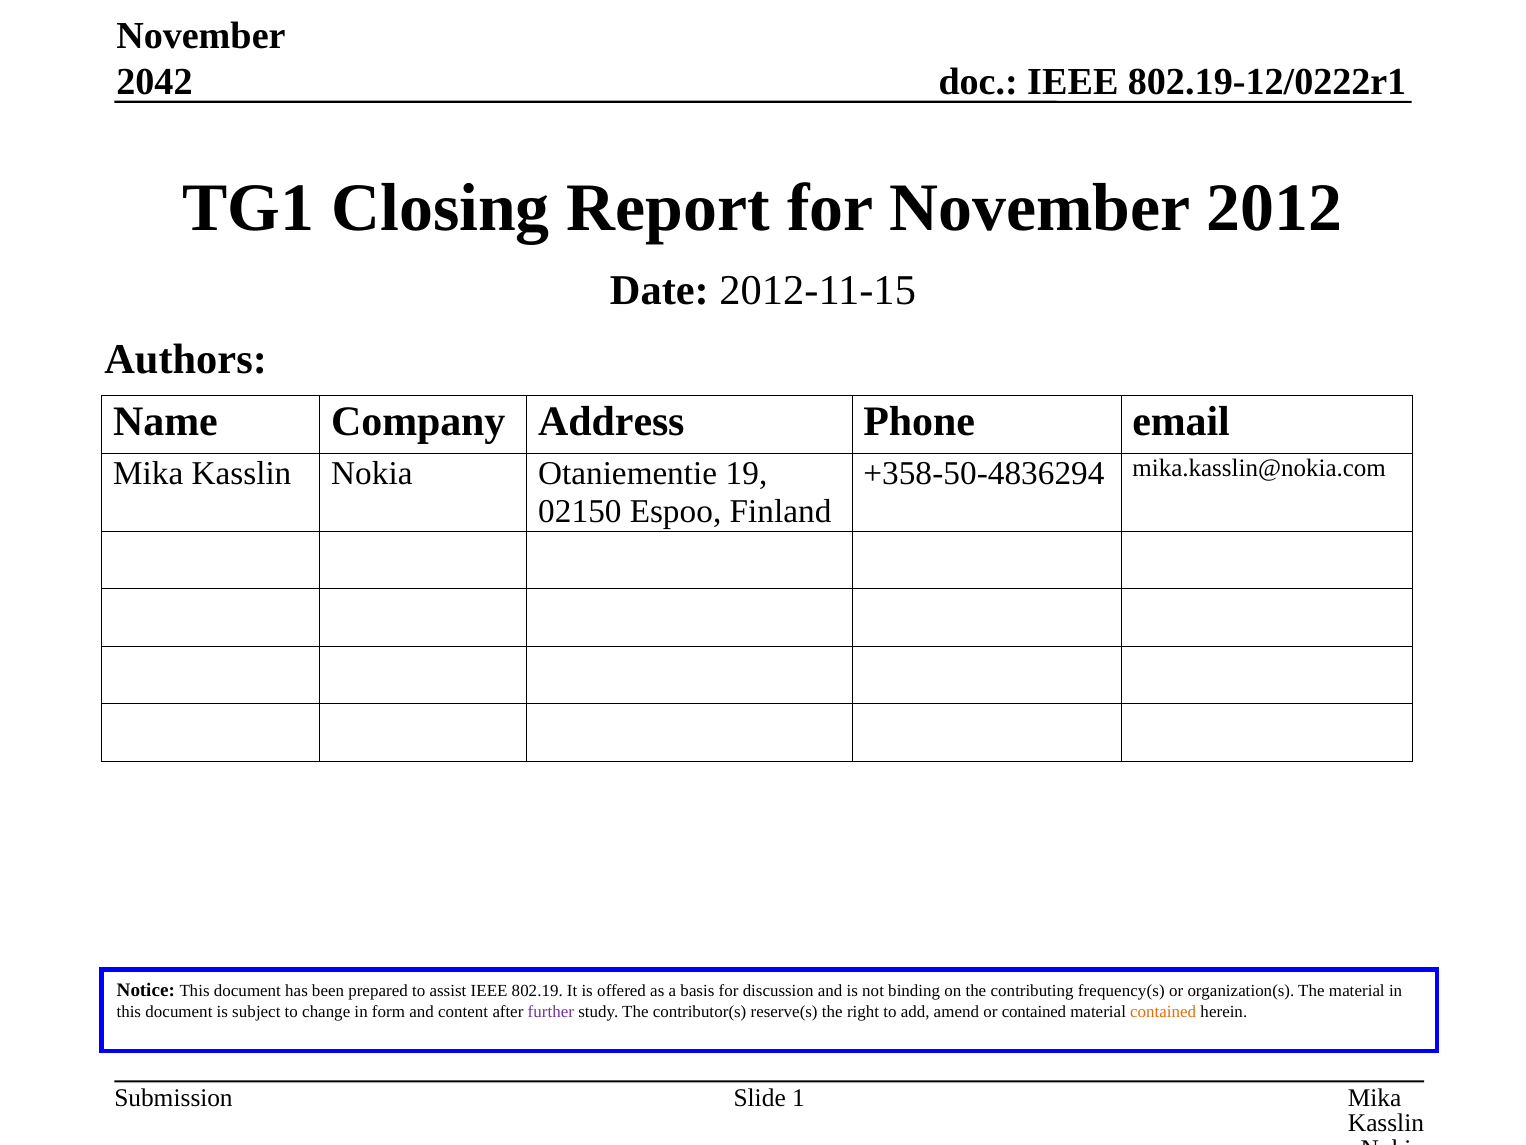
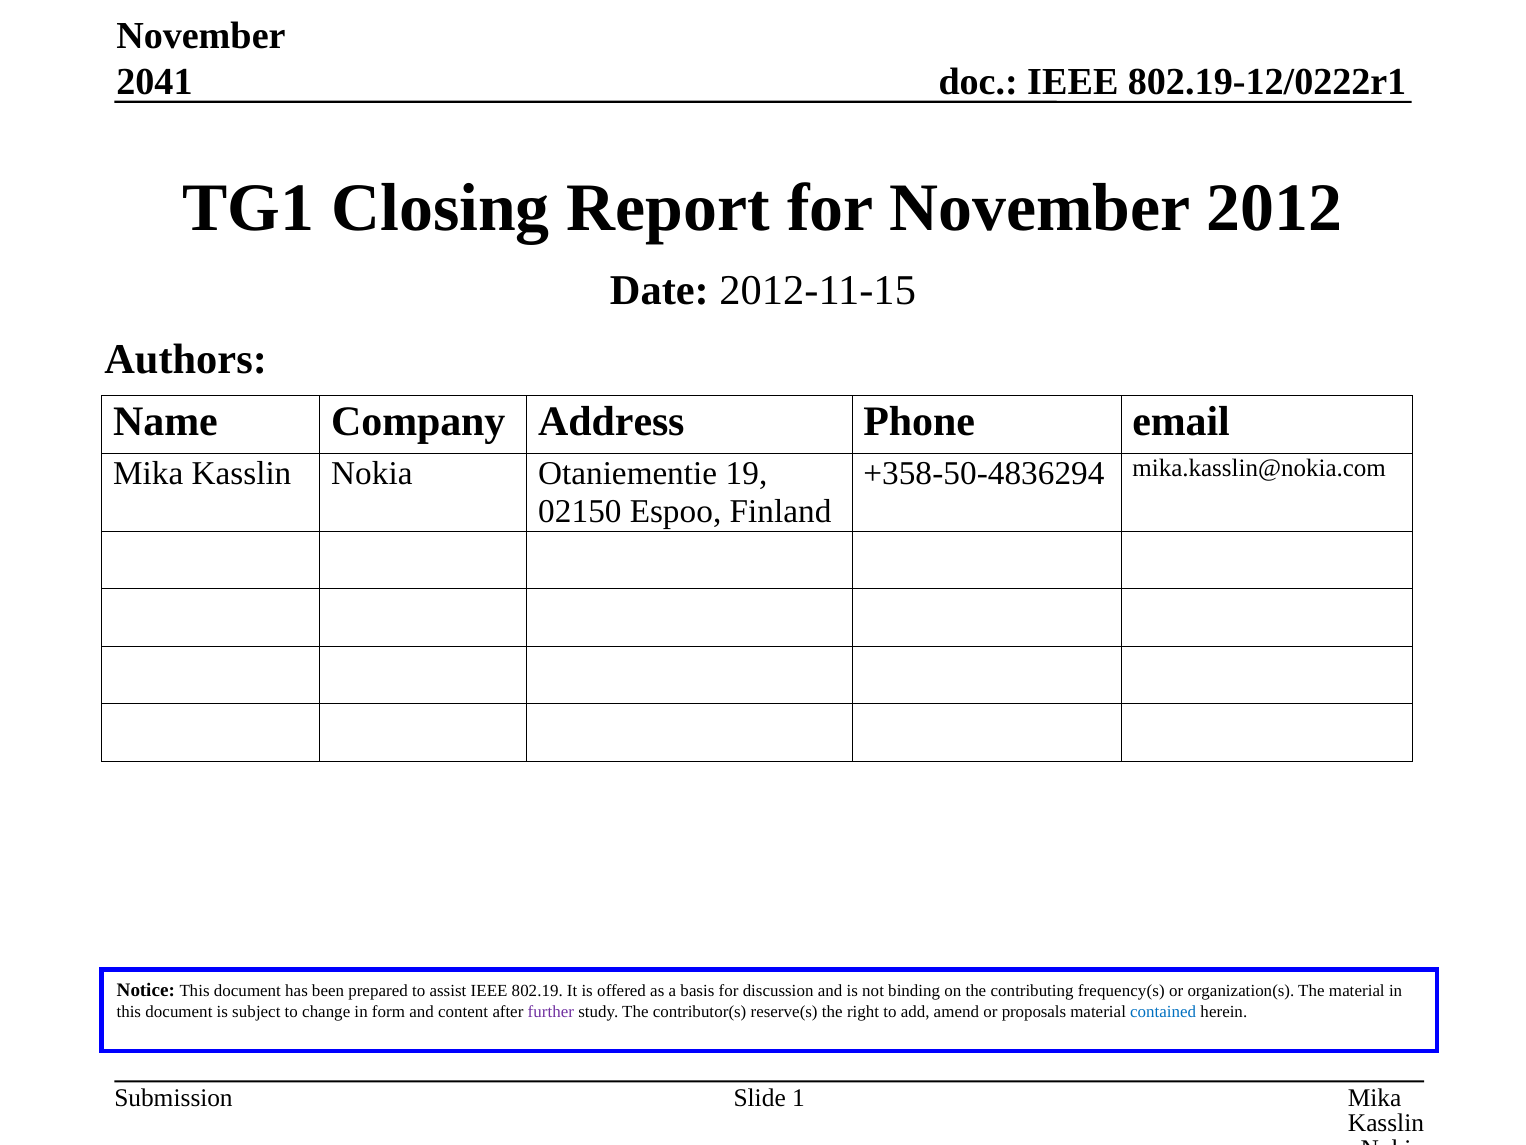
2042: 2042 -> 2041 (154, 81)
or contained: contained -> proposals (1034, 1011)
contained colour: orange -> blue (1163, 1011)
